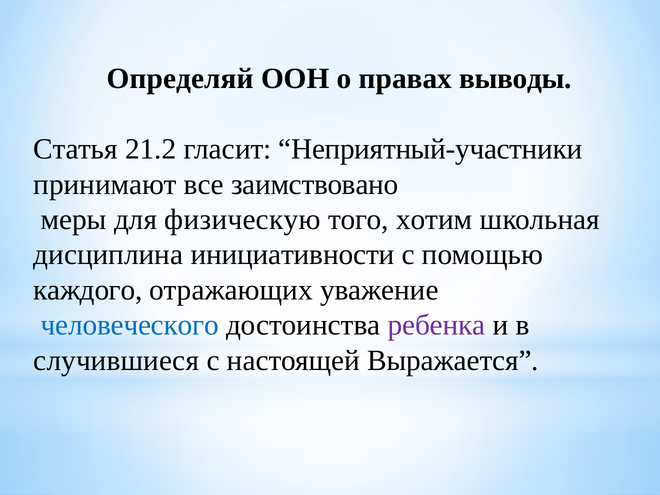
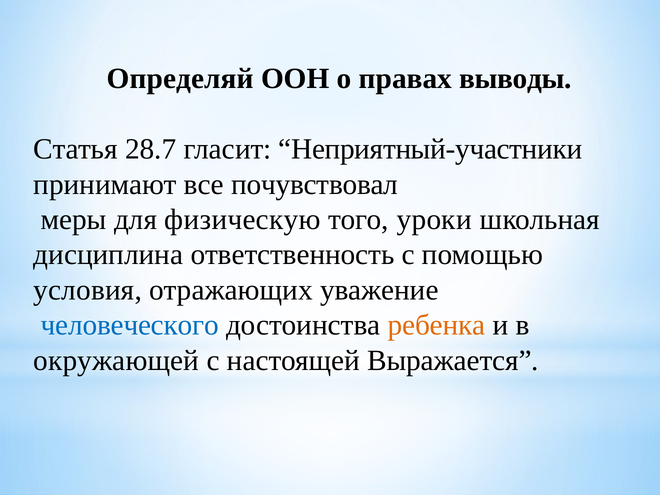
21.2: 21.2 -> 28.7 (151, 149)
заимствовано: заимствовано -> почувствовал (315, 184)
хотим: хотим -> уроки (434, 220)
инициативности: инициативности -> ответственность (292, 255)
каждого: каждого -> условия (88, 290)
ребенка colour: purple -> orange (436, 325)
случившиеся: случившиеся -> окружающей (116, 360)
